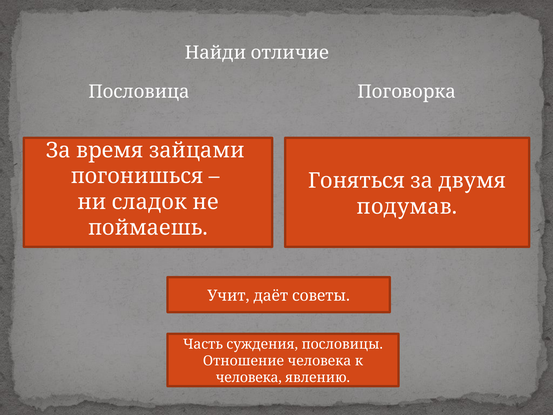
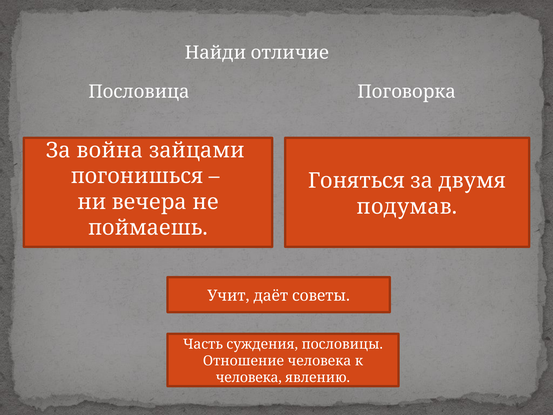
время: время -> война (110, 150)
сладок: сладок -> вечера (149, 202)
